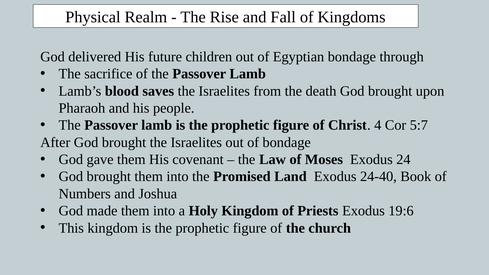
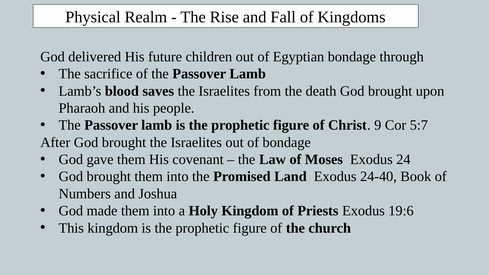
4: 4 -> 9 (378, 125)
